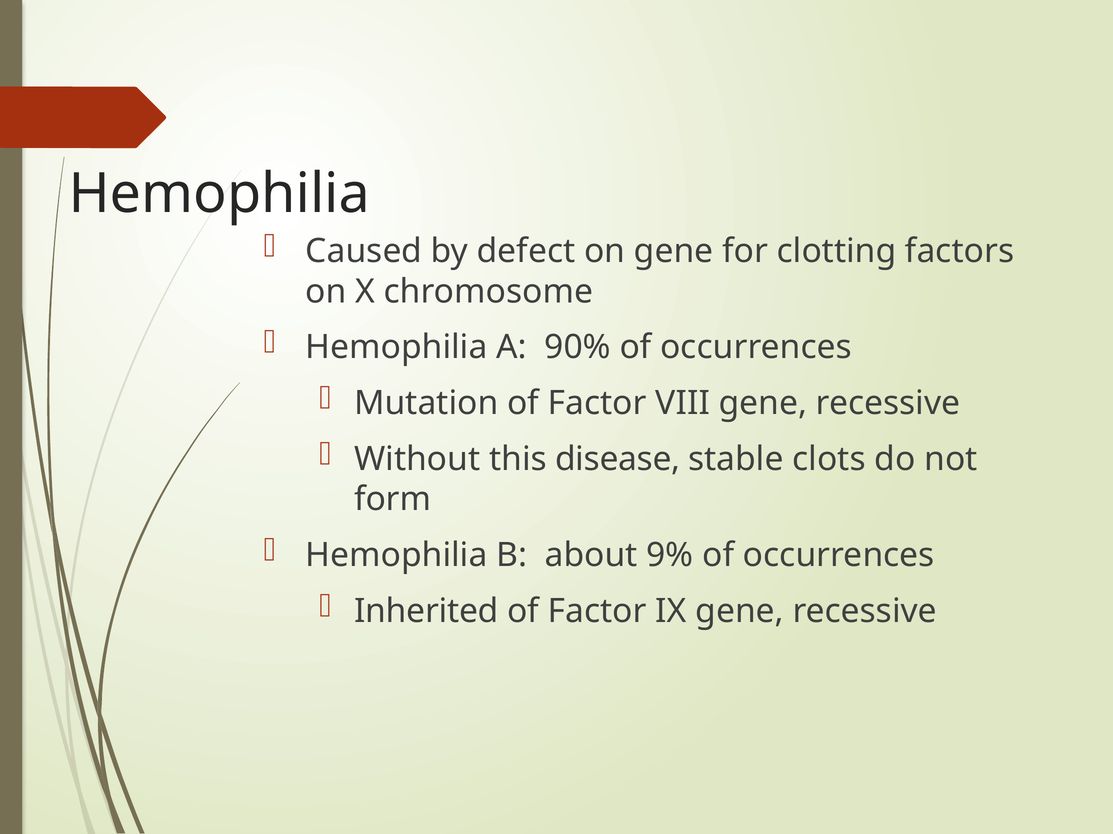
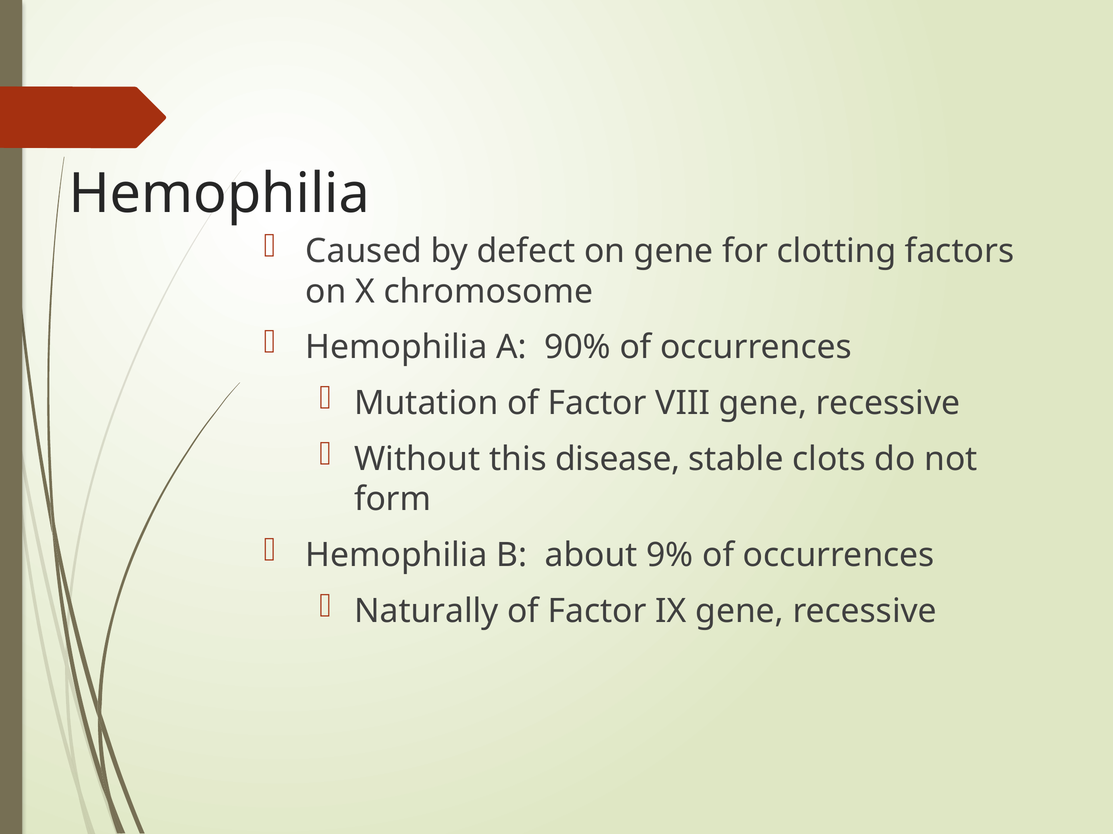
Inherited: Inherited -> Naturally (426, 611)
